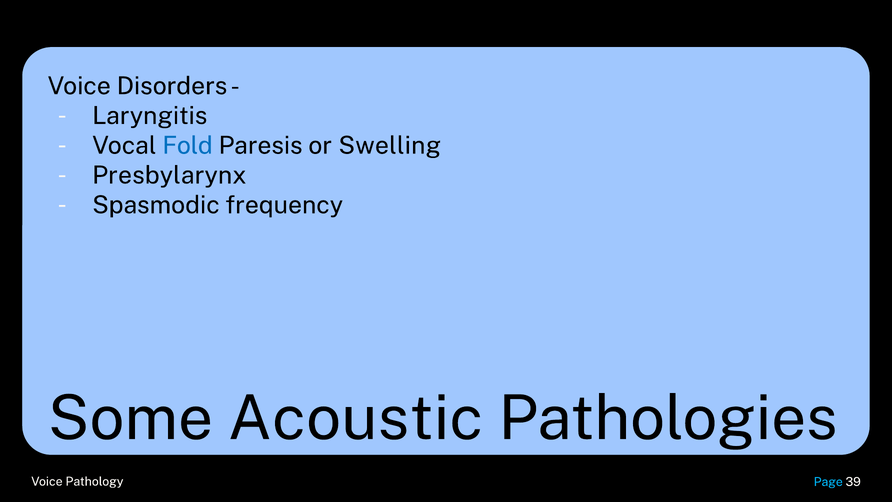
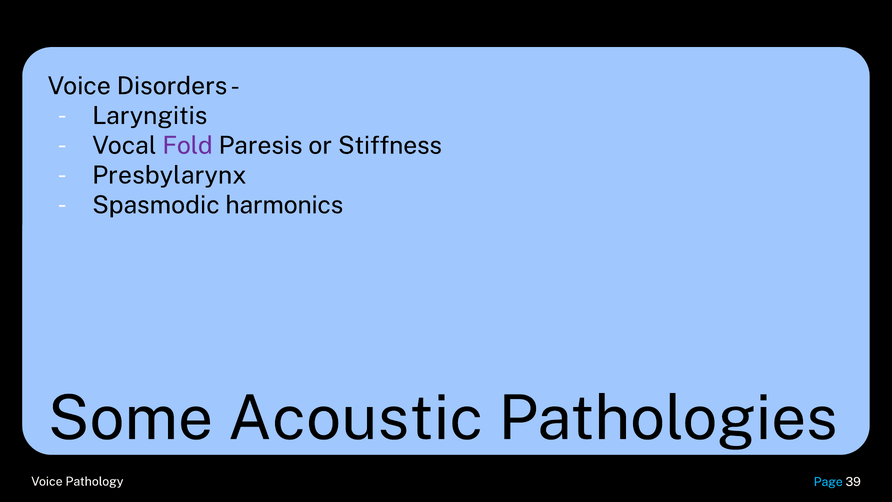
Fold colour: blue -> purple (188, 145)
Swelling: Swelling -> Stiffness (390, 145)
frequency: frequency -> harmonics (284, 205)
